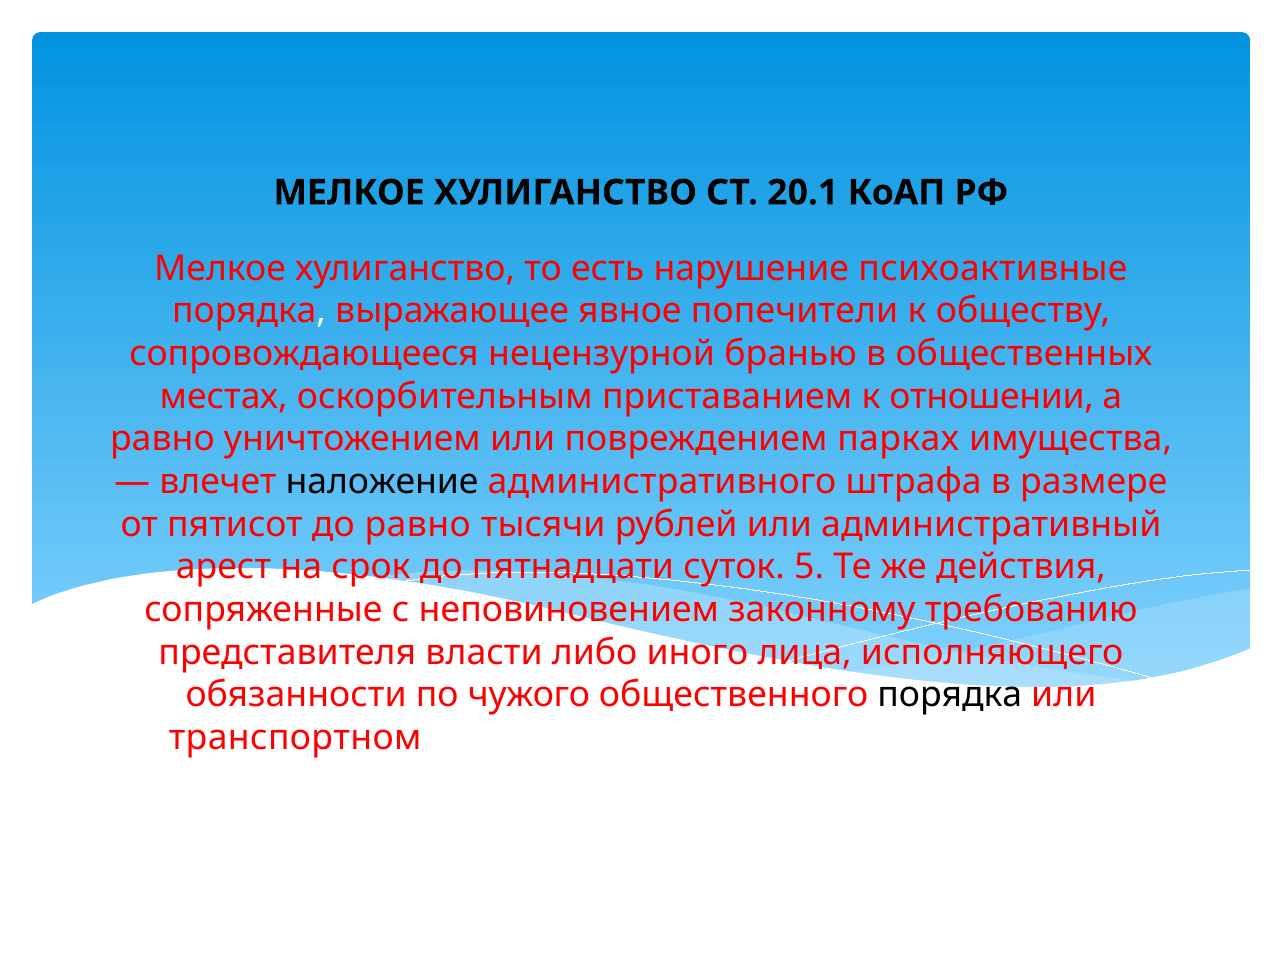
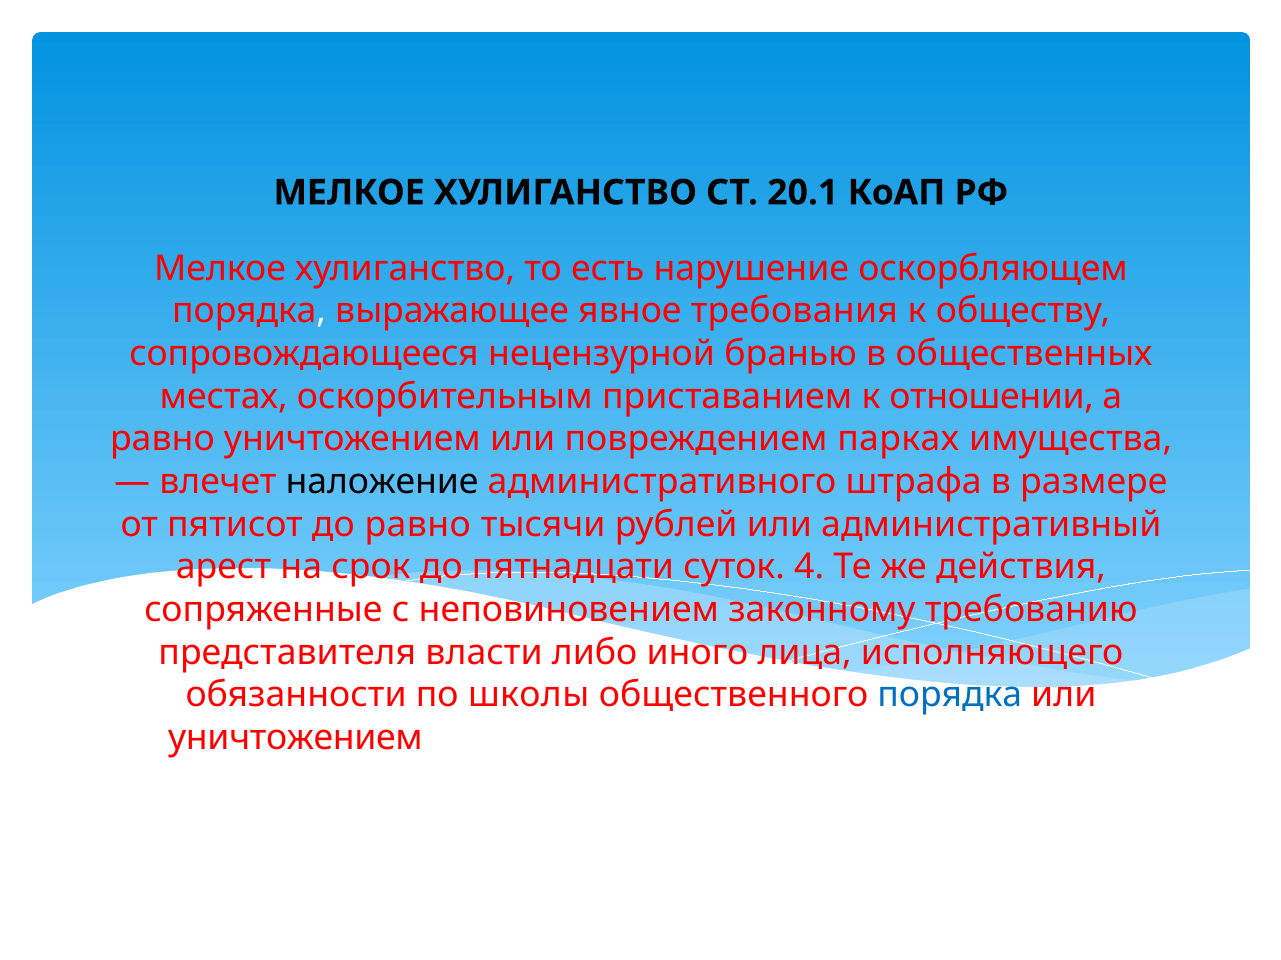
психоактивные: психоактивные -> оскорбляющем (993, 269)
попечители: попечители -> требования (794, 311)
5: 5 -> 4 (809, 568)
чужого: чужого -> школы (529, 696)
порядка colour: black -> blue (950, 696)
транспортном: транспортном -> уничтожением (295, 738)
